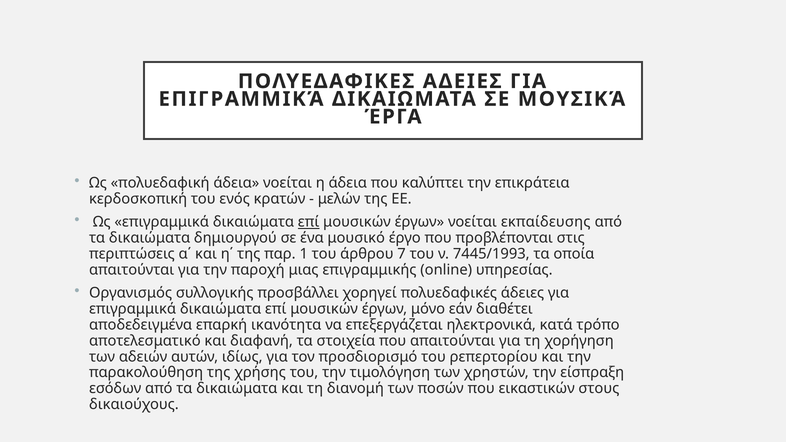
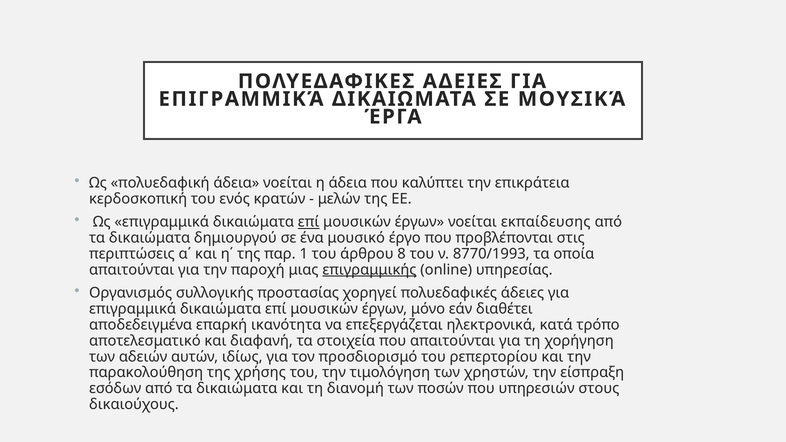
7: 7 -> 8 (402, 254)
7445/1993: 7445/1993 -> 8770/1993 (491, 254)
επιγραμμικής underline: none -> present (369, 270)
προσβάλλει: προσβάλλει -> προστασίας (298, 293)
εικαστικών: εικαστικών -> υπηρεσιών (537, 389)
